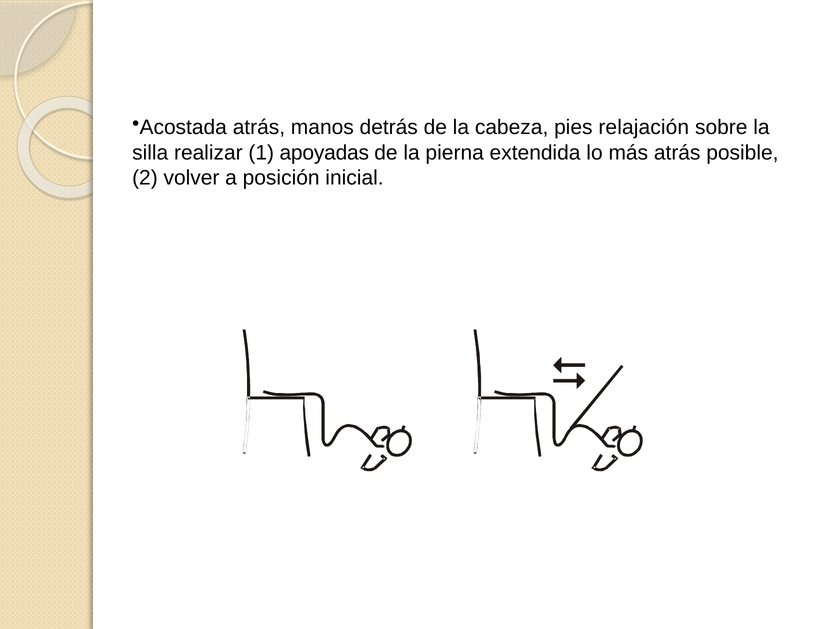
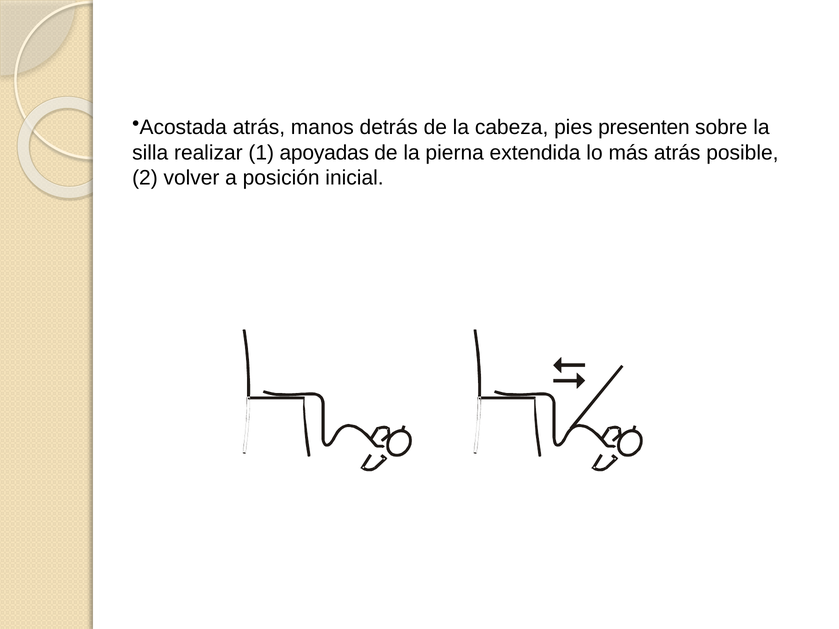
relajación: relajación -> presenten (644, 127)
